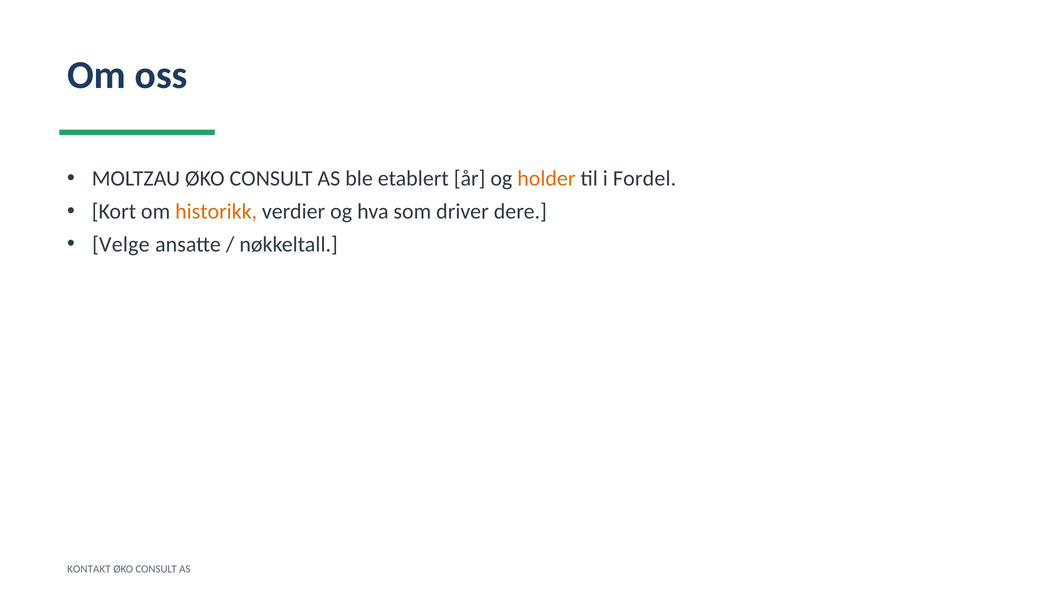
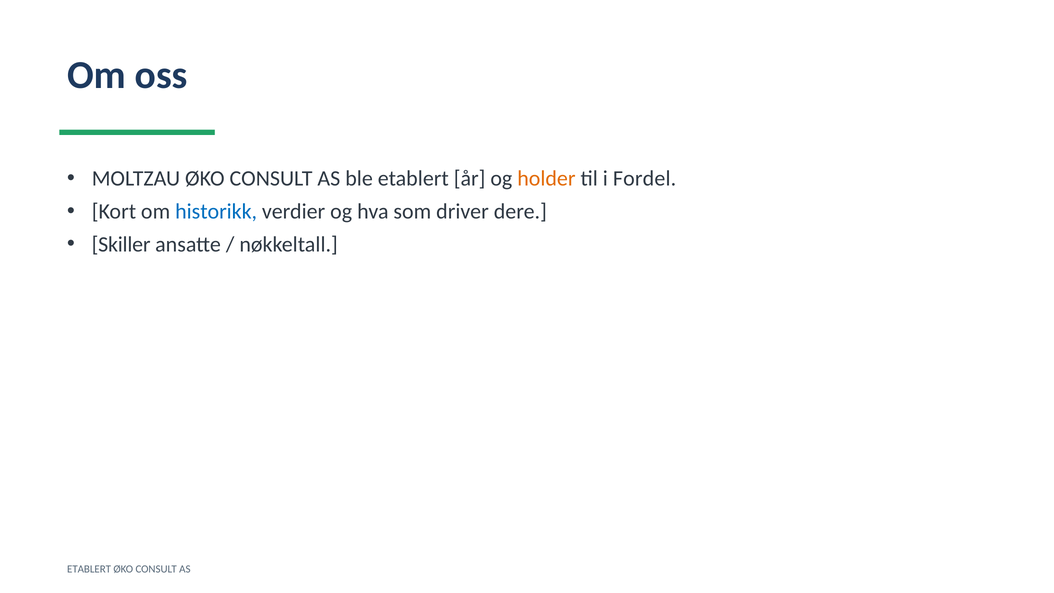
historikk colour: orange -> blue (216, 211)
Velge: Velge -> Skiller (121, 244)
KONTAKT: KONTAKT -> ETABLERT (89, 569)
